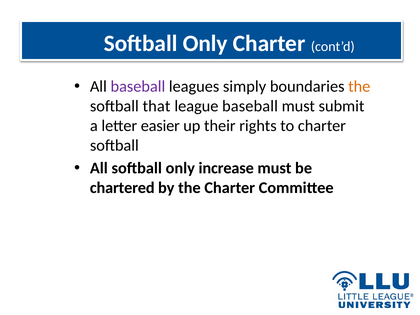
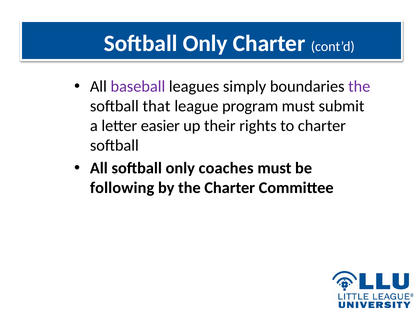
the colour: orange -> purple (359, 87)
league baseball: baseball -> program (250, 106)
increase: increase -> coaches (226, 168)
chartered: chartered -> following (122, 188)
